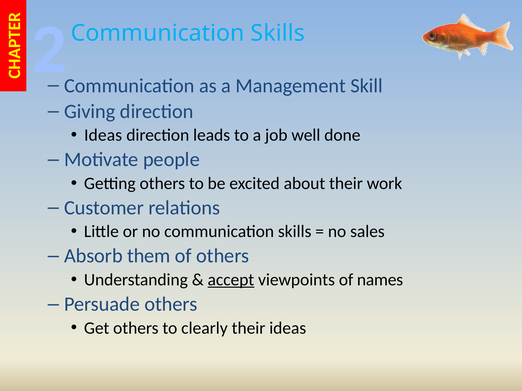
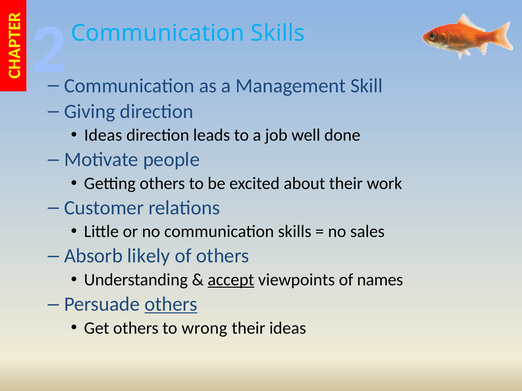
them: them -> likely (149, 256)
others underline: none -> present (171, 305)
clearly: clearly -> wrong (204, 328)
